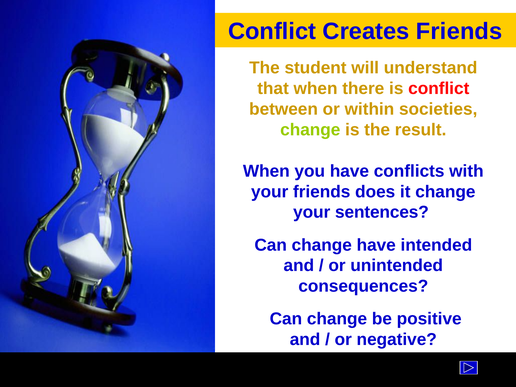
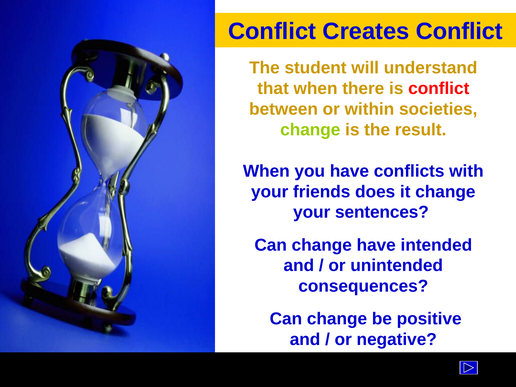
Creates Friends: Friends -> Conflict (459, 31)
